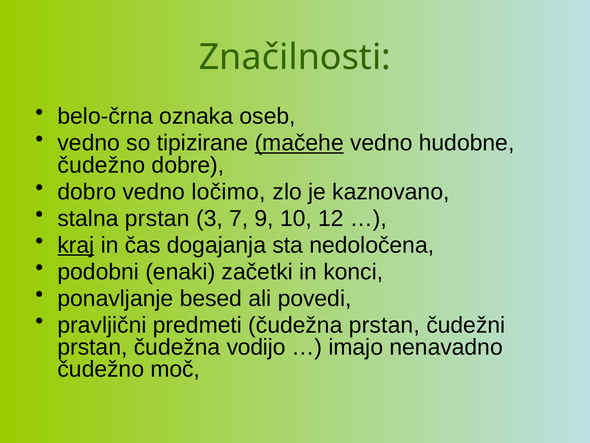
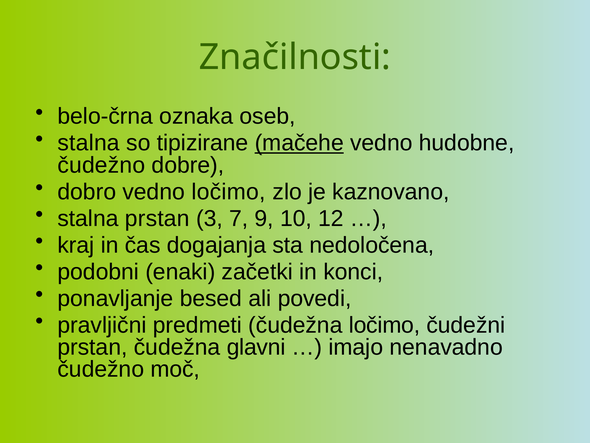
vedno: vedno -> stalna (89, 143)
kraj underline: present -> none (76, 245)
čudežna prstan: prstan -> ločimo (385, 325)
vodijo: vodijo -> glavni (256, 347)
